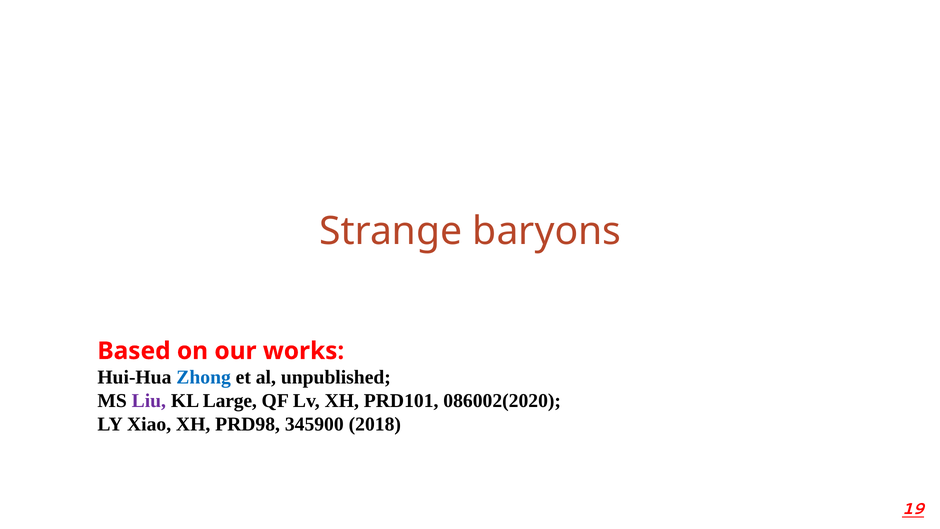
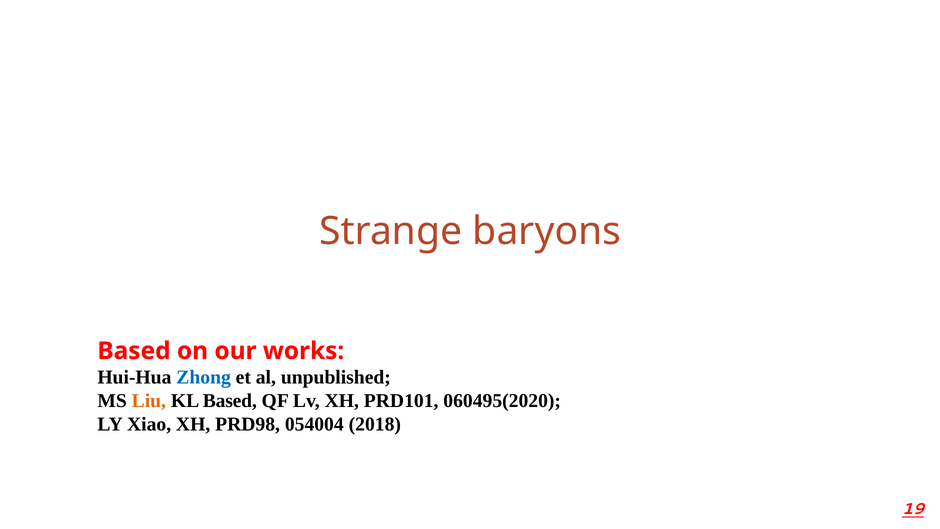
Liu colour: purple -> orange (149, 400)
KL Large: Large -> Based (230, 400)
086002(2020: 086002(2020 -> 060495(2020 (502, 400)
345900: 345900 -> 054004 (314, 424)
